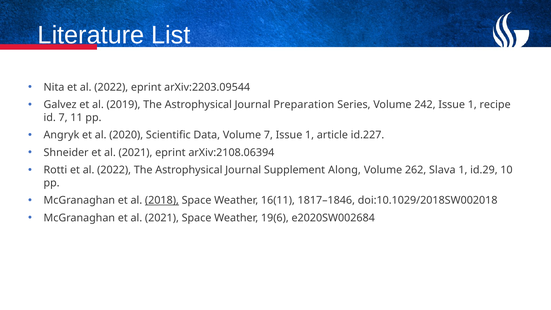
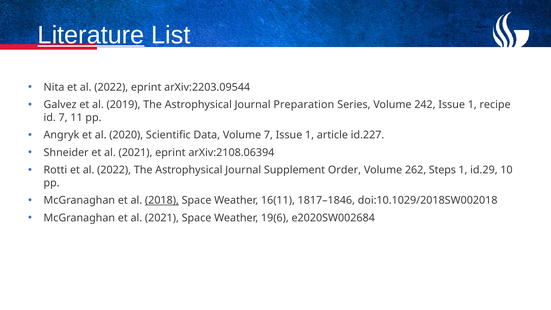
Literature underline: none -> present (91, 35)
Along: Along -> Order (345, 170)
Slava: Slava -> Steps (442, 170)
